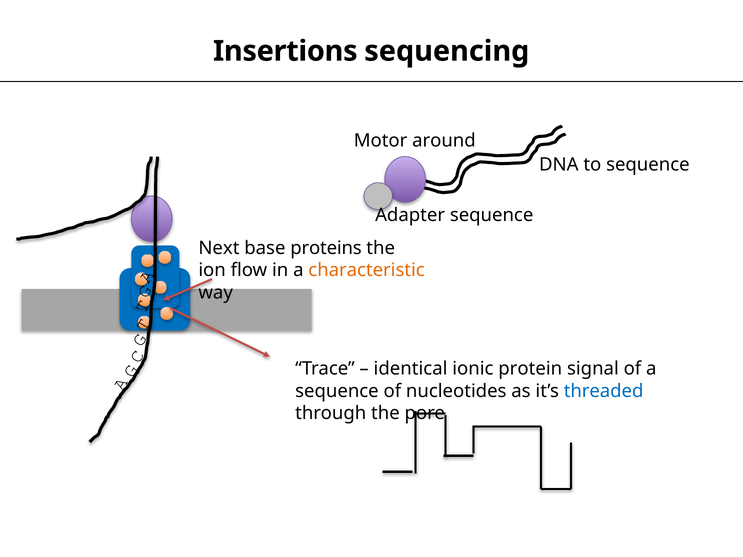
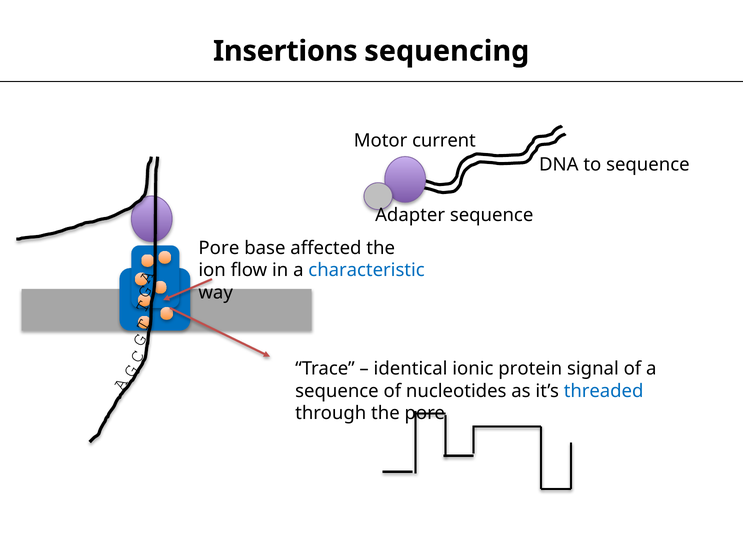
around: around -> current (444, 141)
Next: Next -> Pore (219, 248)
proteins: proteins -> affected (326, 248)
characteristic colour: orange -> blue (367, 270)
